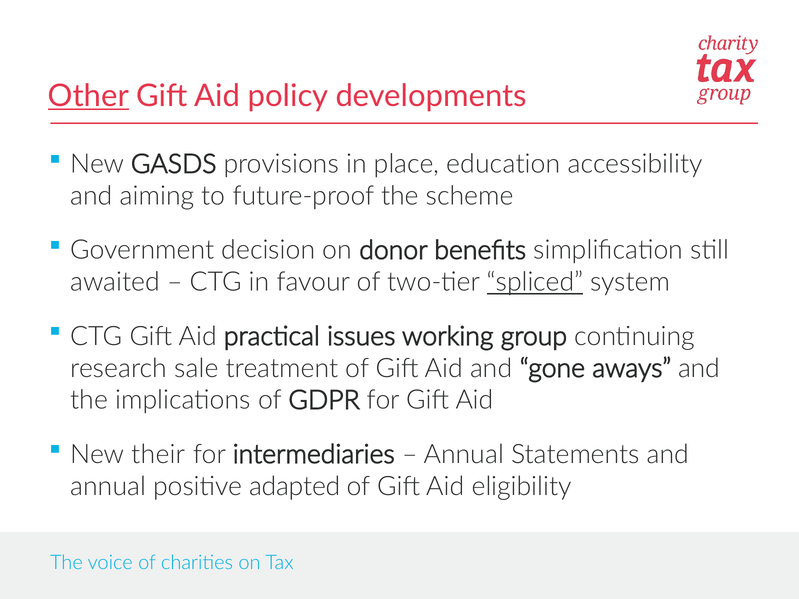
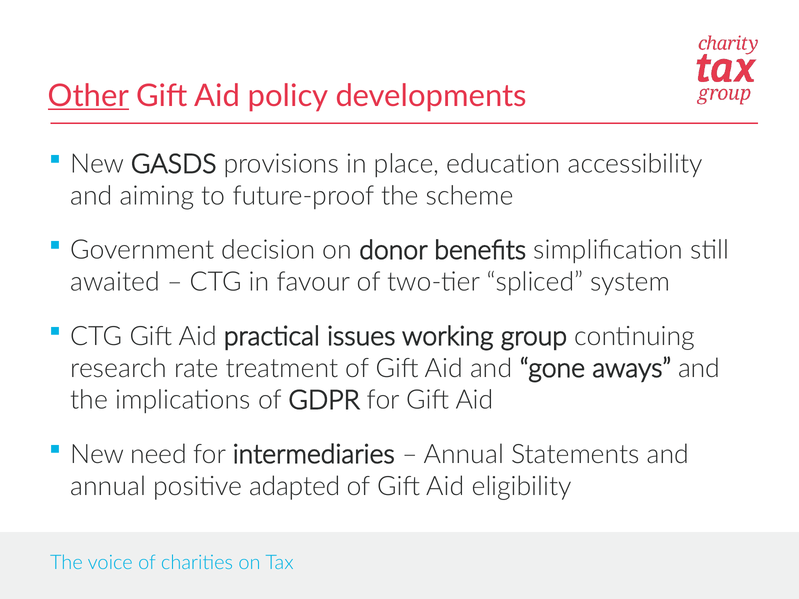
spliced underline: present -> none (535, 282)
sale: sale -> rate (196, 368)
their: their -> need (159, 455)
